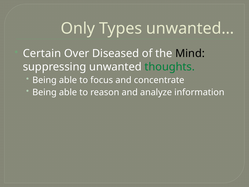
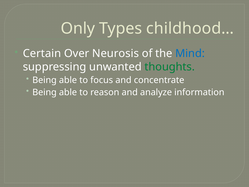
unwanted…: unwanted… -> childhood… (190, 28)
Diseased: Diseased -> Neurosis (116, 53)
Mind colour: black -> blue (190, 53)
